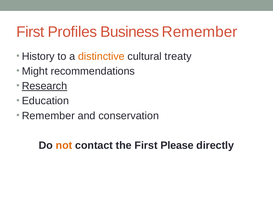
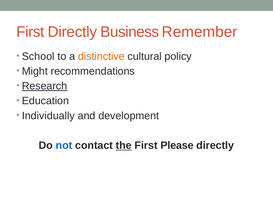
First Profiles: Profiles -> Directly (72, 32)
History: History -> School (38, 56)
treaty: treaty -> policy (178, 56)
Remember: Remember -> Individually (48, 116)
conservation: conservation -> development (129, 116)
not colour: orange -> blue (64, 145)
the underline: none -> present (124, 145)
